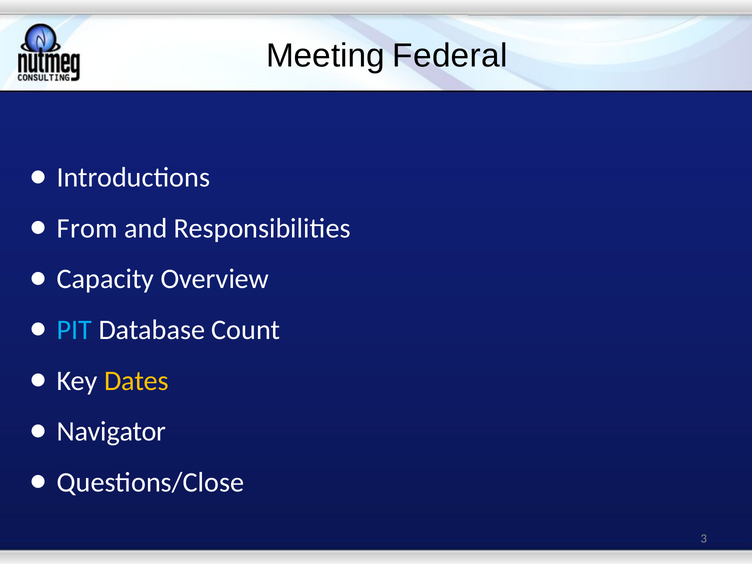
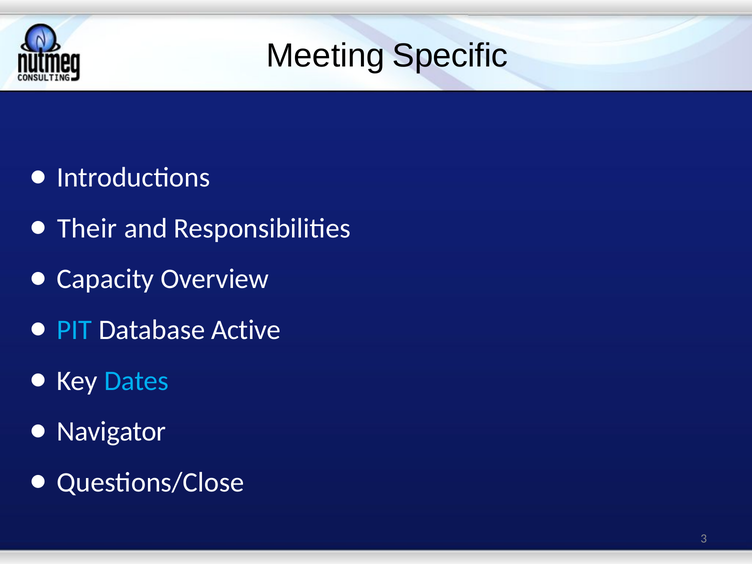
Federal: Federal -> Specific (450, 56)
From: From -> Their (87, 228)
Count: Count -> Active (246, 330)
Dates colour: yellow -> light blue (136, 381)
